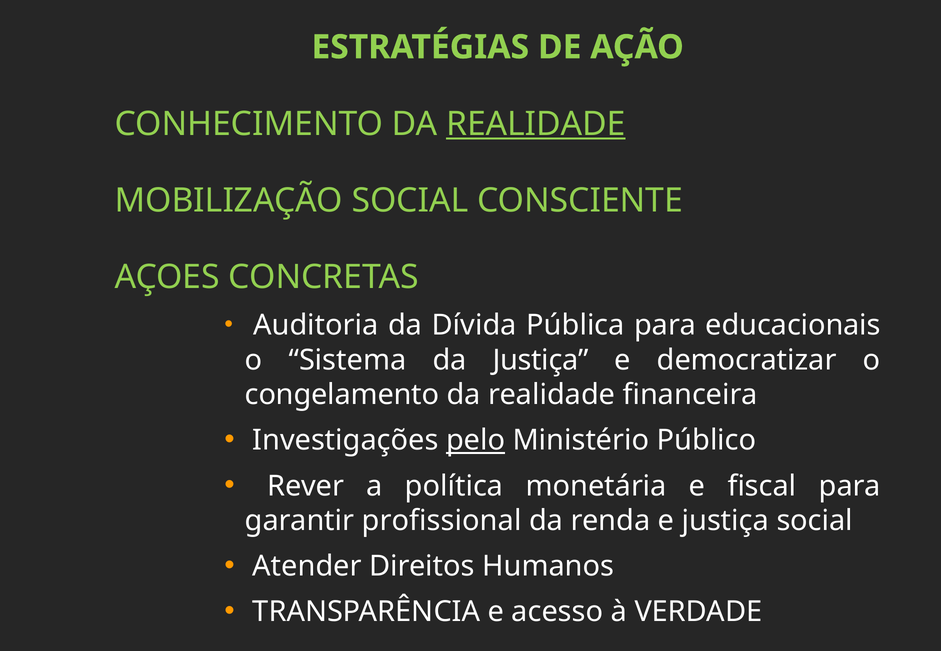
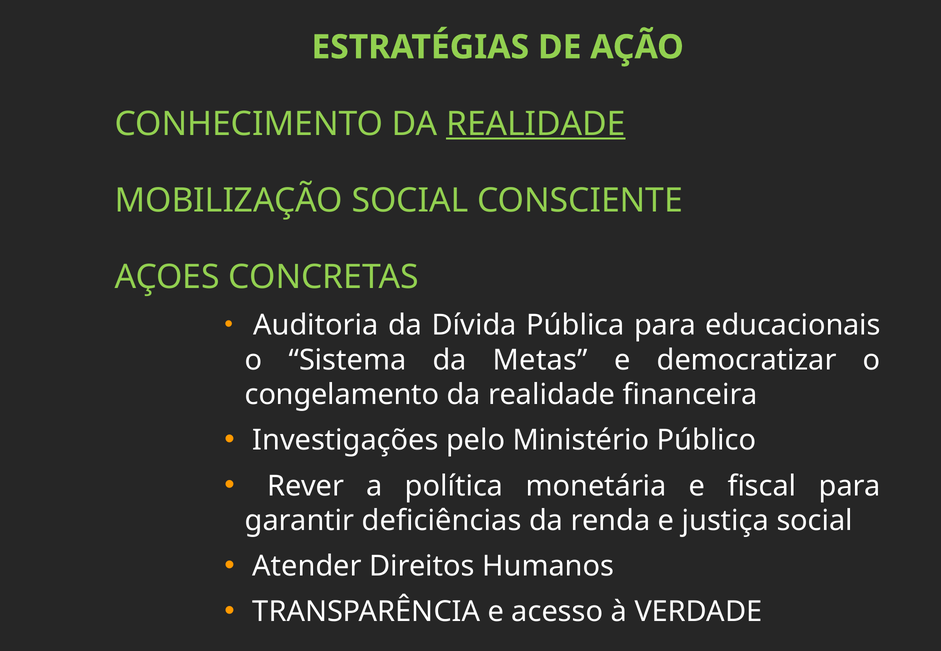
da Justiça: Justiça -> Metas (540, 360)
pelo underline: present -> none (476, 441)
profissional: profissional -> deficiências (442, 521)
